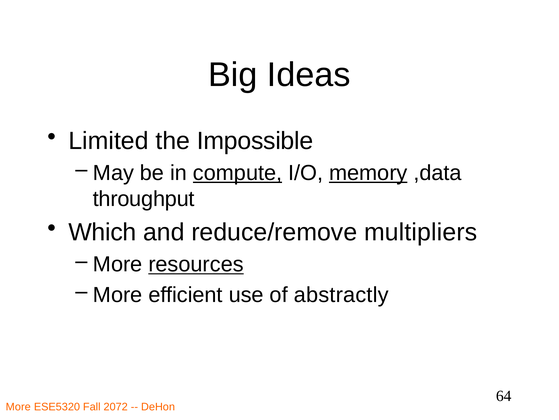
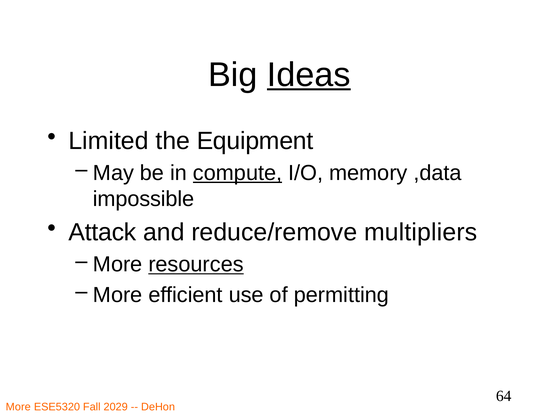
Ideas underline: none -> present (309, 75)
Impossible: Impossible -> Equipment (255, 141)
memory underline: present -> none (368, 173)
throughput: throughput -> impossible (144, 199)
Which: Which -> Attack (102, 232)
abstractly: abstractly -> permitting (341, 294)
2072: 2072 -> 2029 (116, 406)
